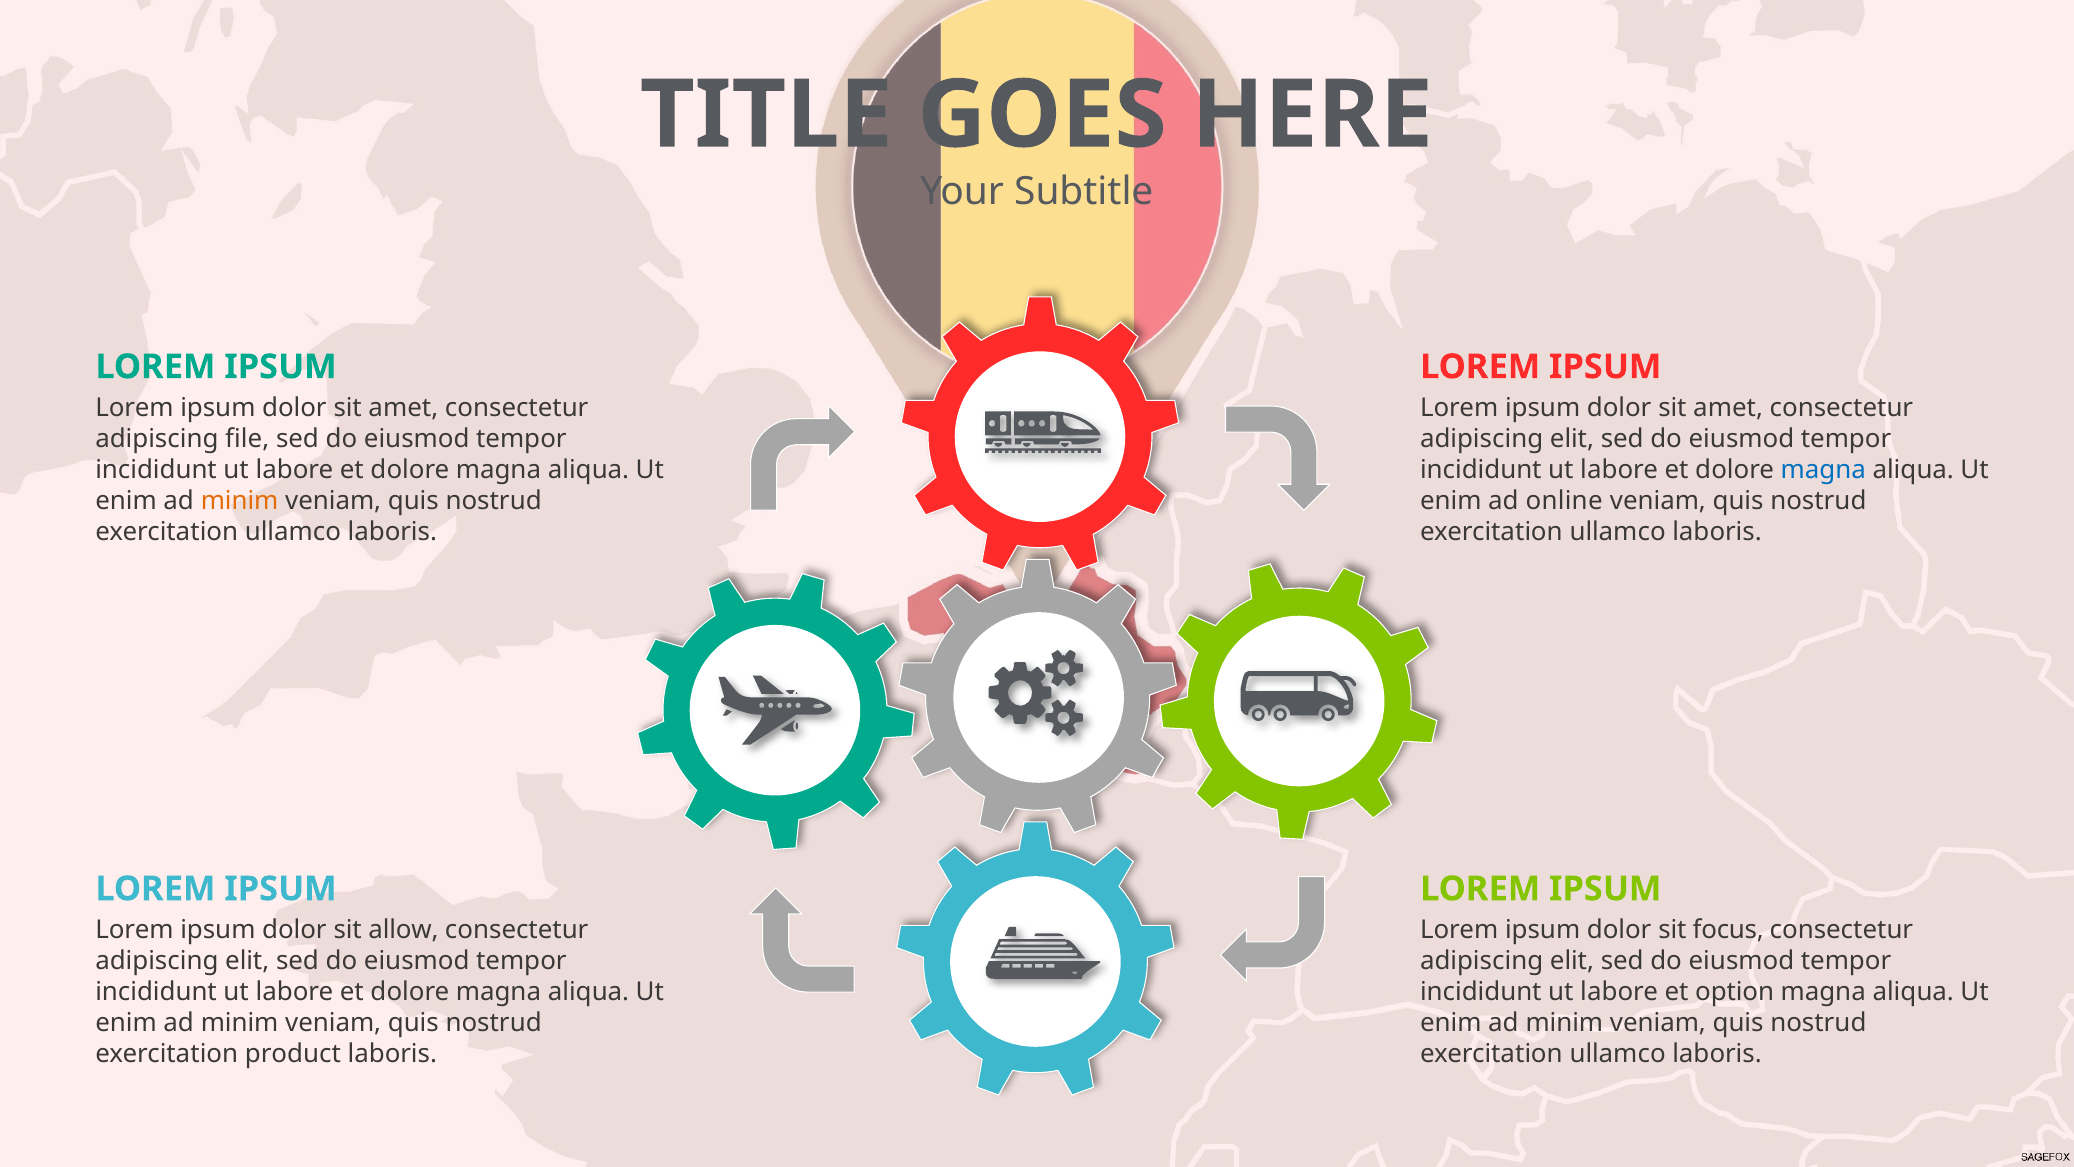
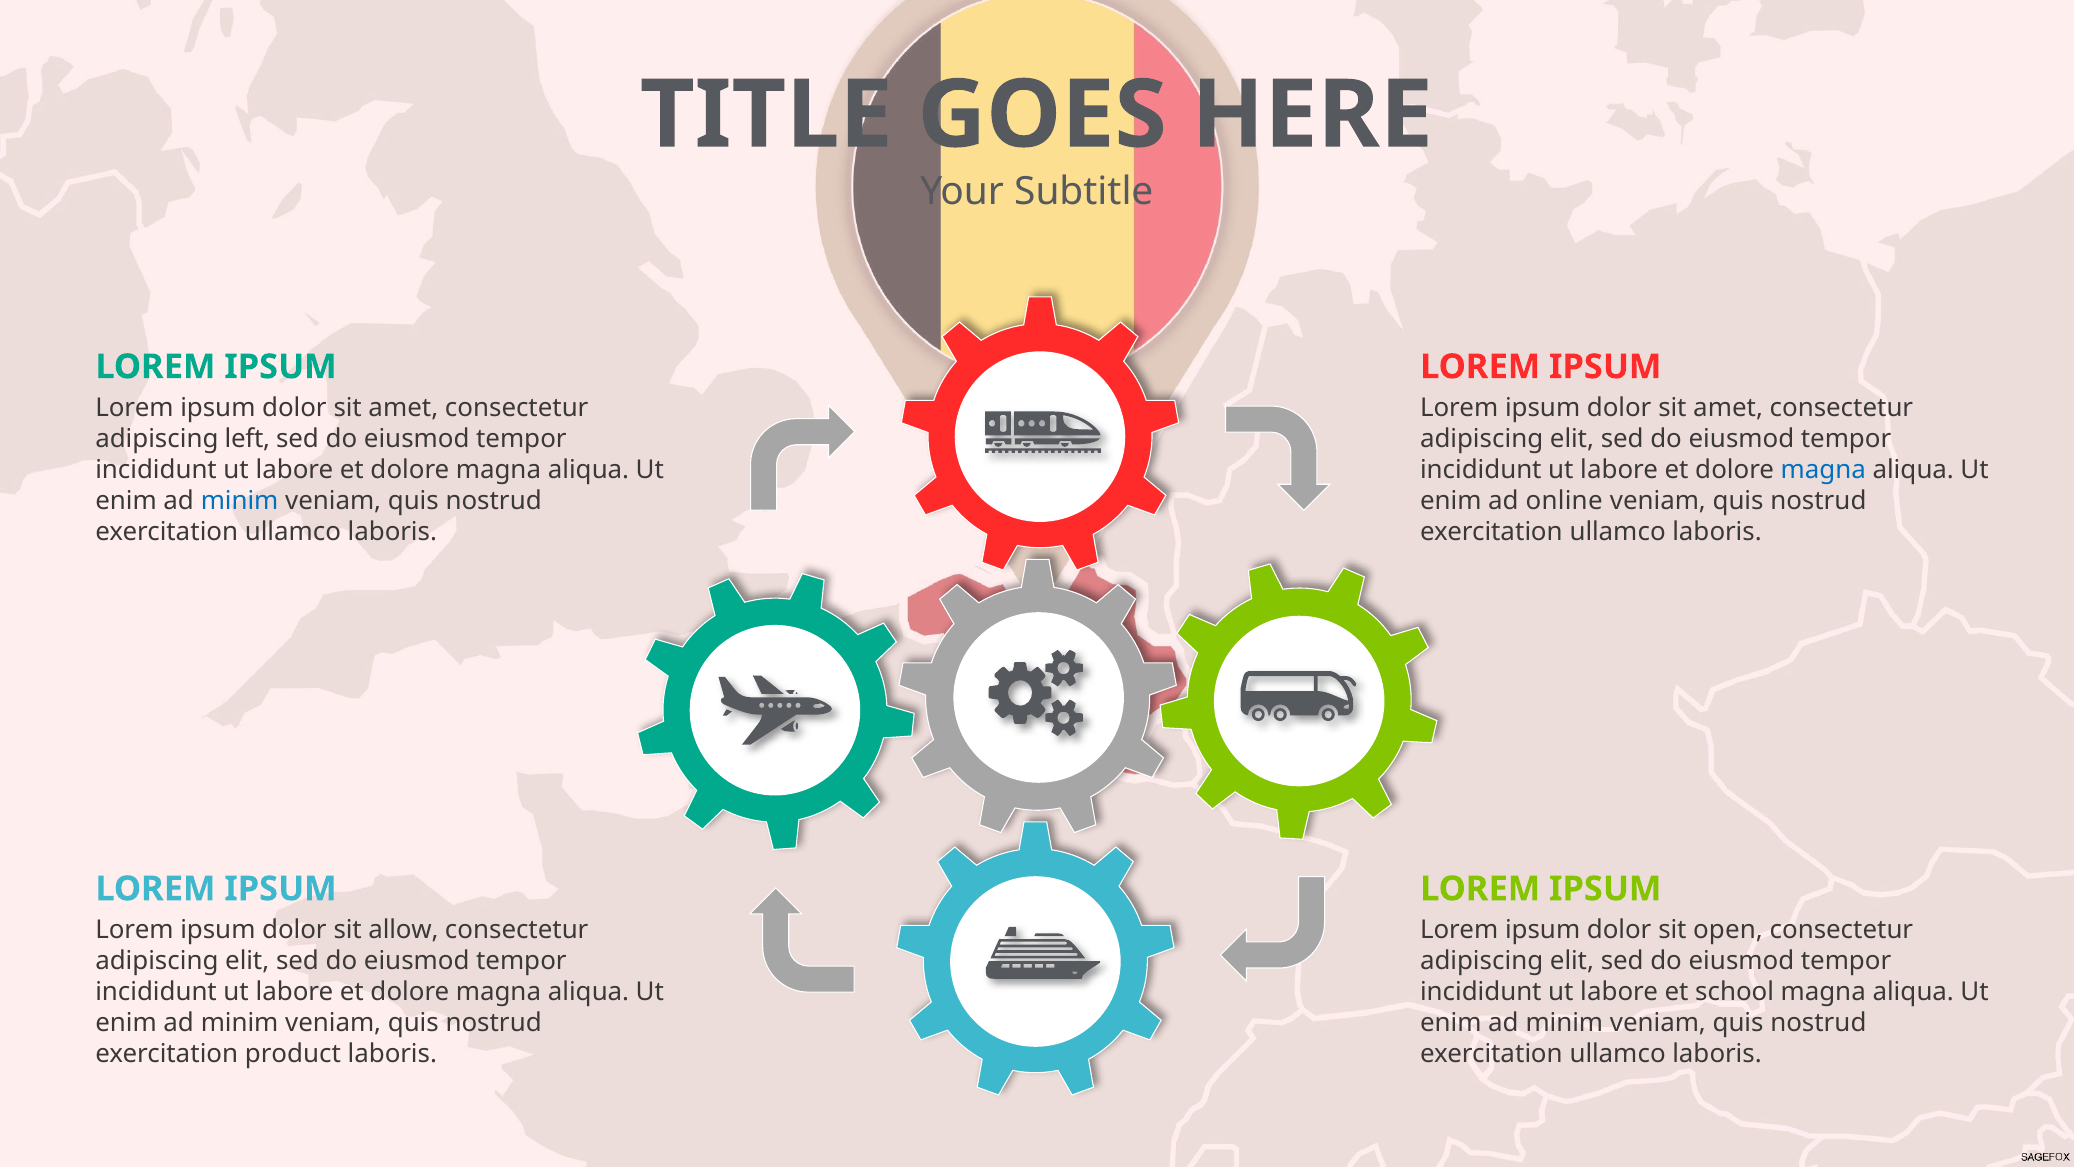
file: file -> left (247, 439)
minim colour: orange -> blue (240, 501)
focus: focus -> open (1728, 929)
option: option -> school (1735, 992)
